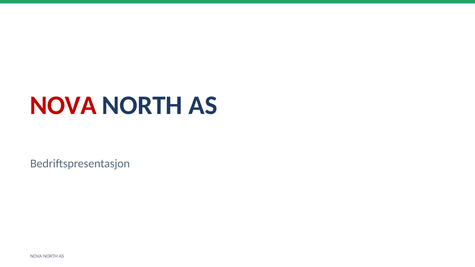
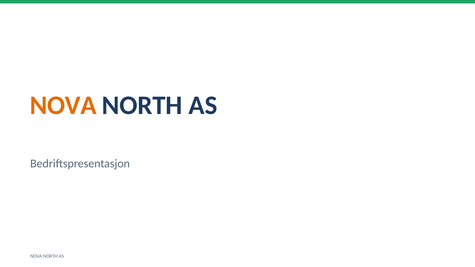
NOVA colour: red -> orange (63, 105)
